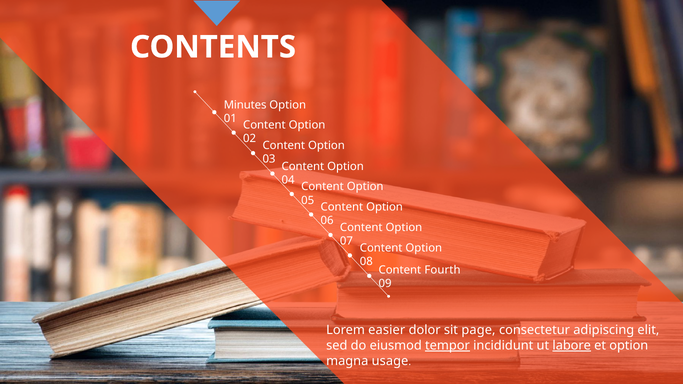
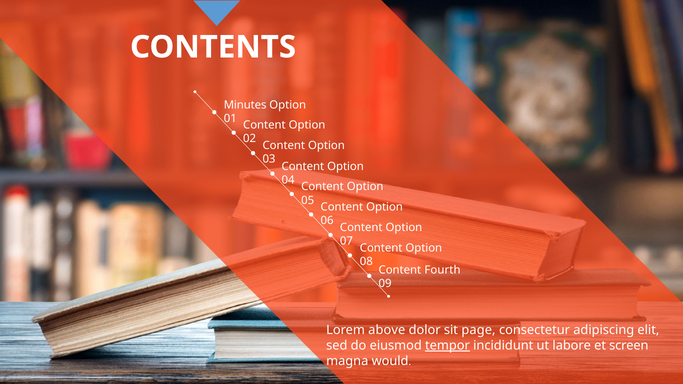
easier: easier -> above (387, 330)
labore underline: present -> none (572, 346)
et option: option -> screen (629, 346)
usage: usage -> would (390, 361)
